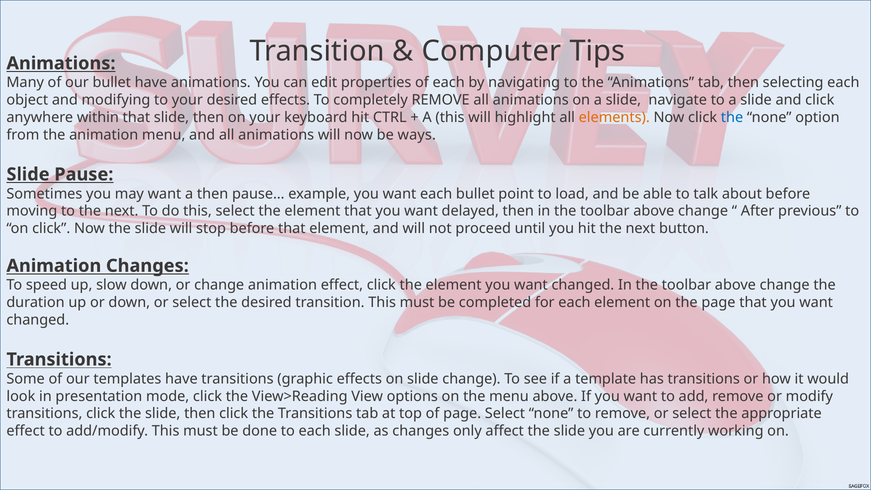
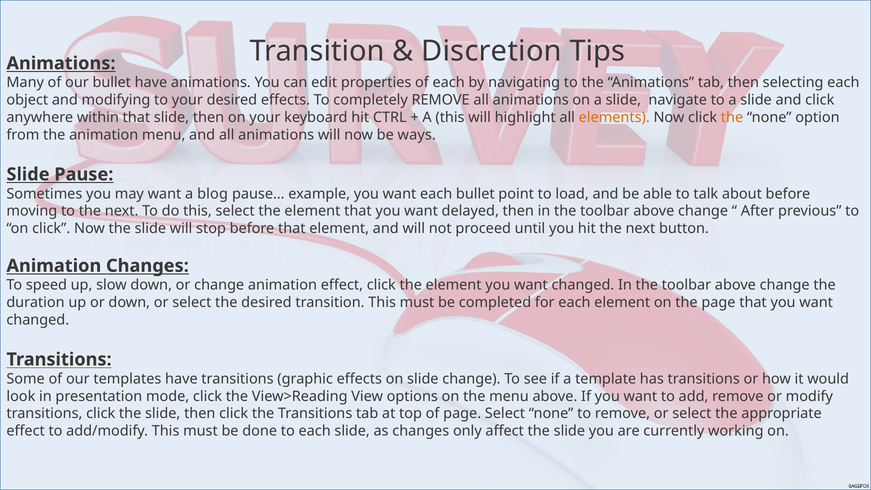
Computer: Computer -> Discretion (492, 51)
the colour: blue -> orange (732, 118)
a then: then -> blog (213, 194)
